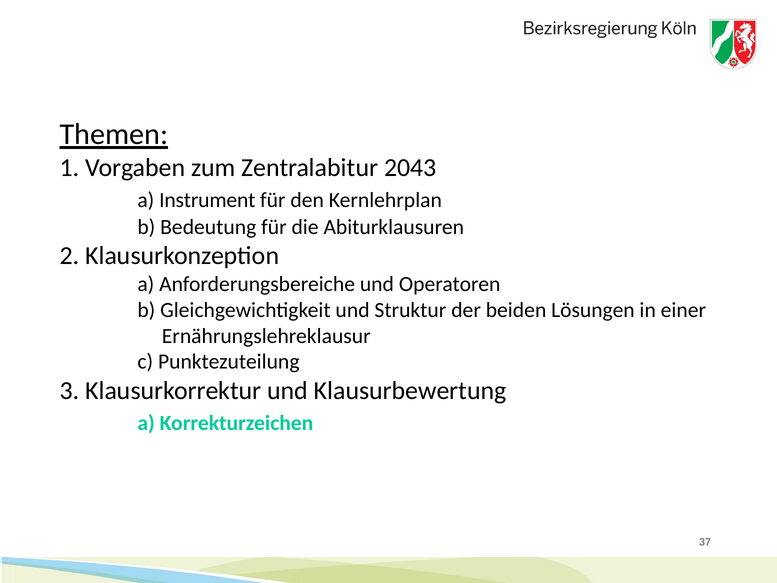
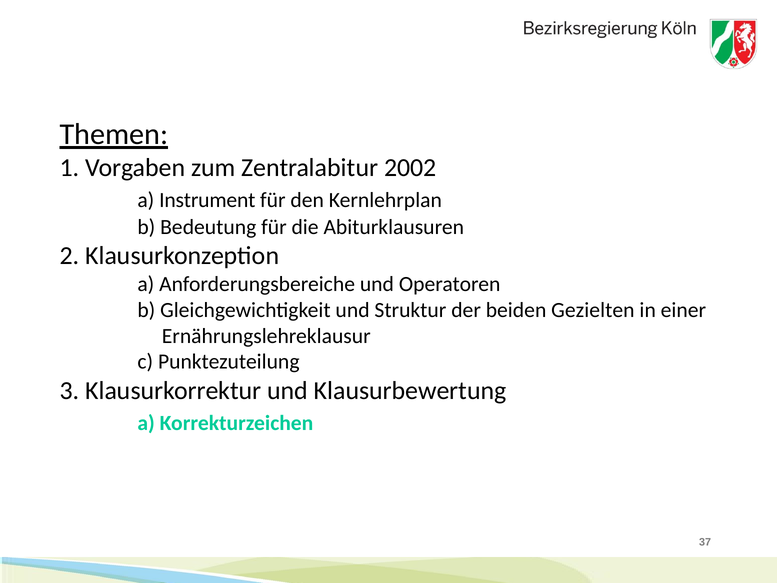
2043: 2043 -> 2002 (410, 168)
Lösungen: Lösungen -> Gezielten (593, 310)
